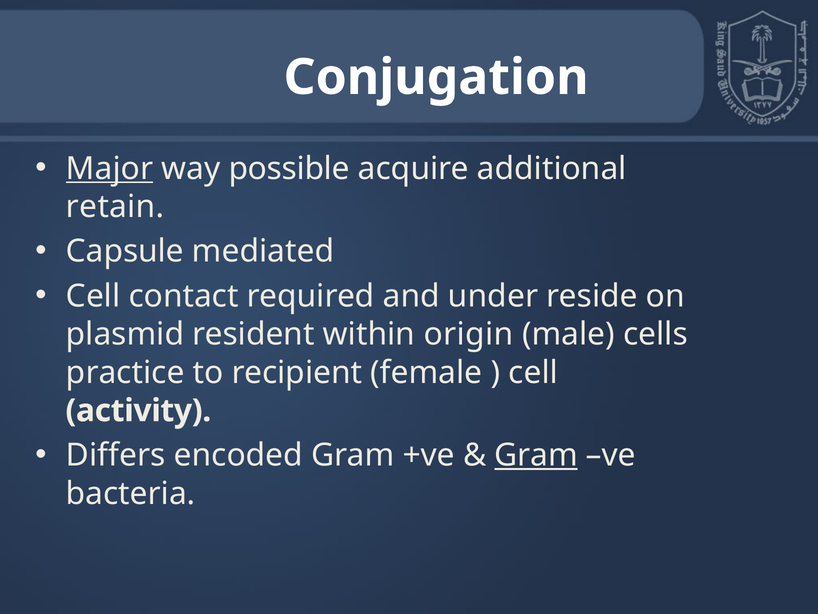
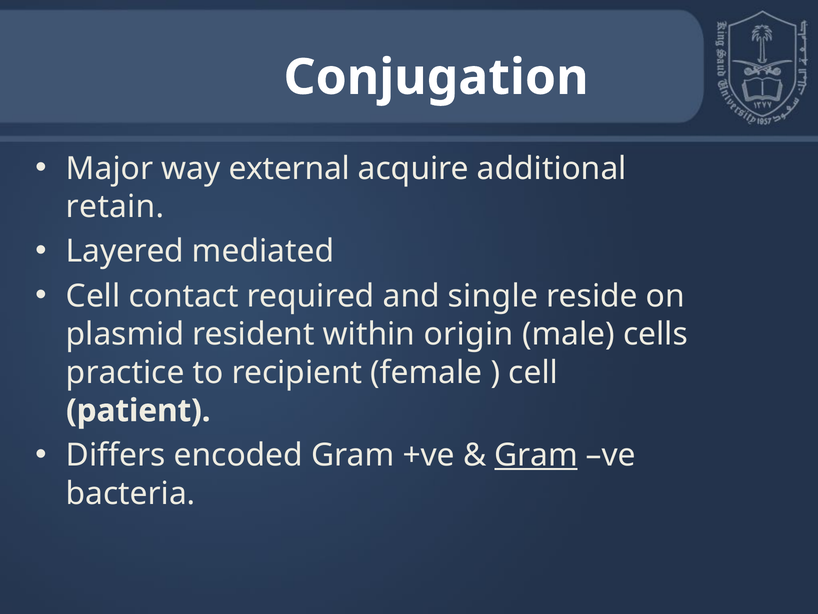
Major underline: present -> none (110, 168)
possible: possible -> external (289, 168)
Capsule: Capsule -> Layered (125, 251)
under: under -> single (493, 296)
activity: activity -> patient (138, 410)
